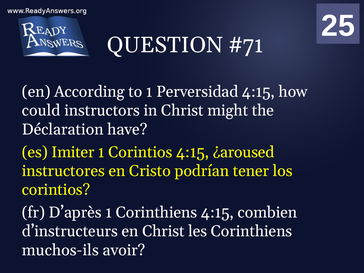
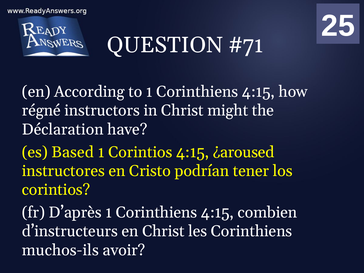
to 1 Perversidad: Perversidad -> Corinthiens (197, 92)
could: could -> régné (41, 111)
Imiter: Imiter -> Based (73, 152)
